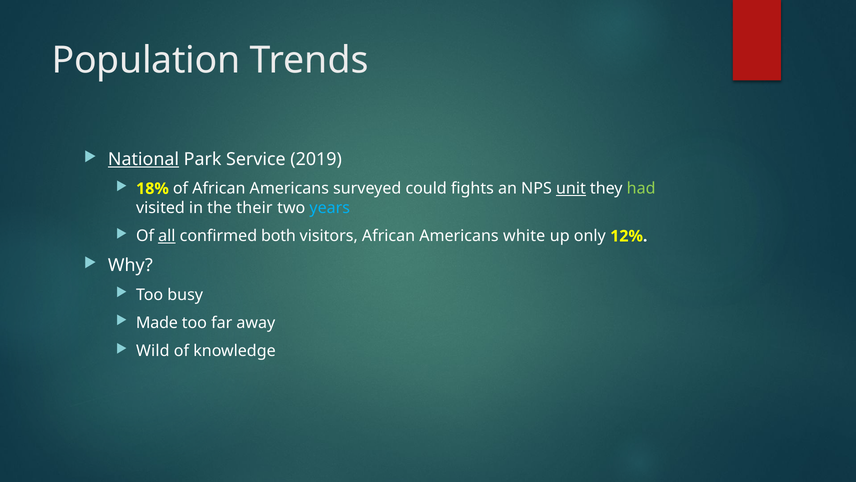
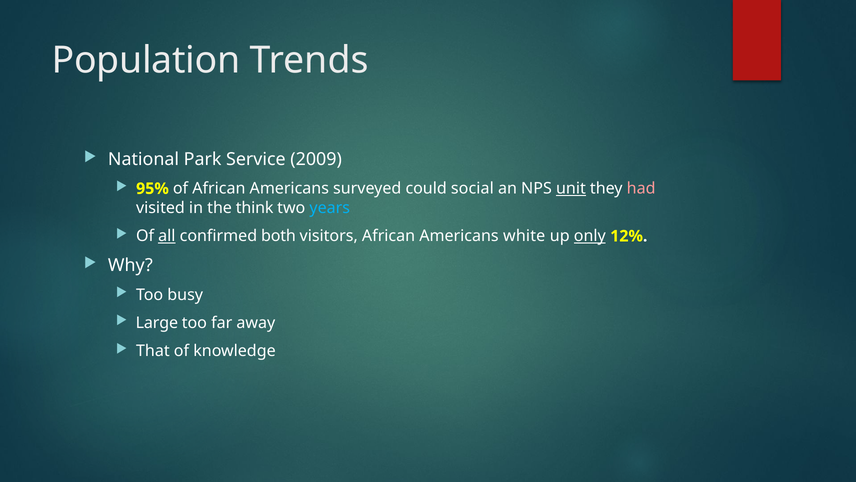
National underline: present -> none (143, 159)
2019: 2019 -> 2009 (316, 159)
18%: 18% -> 95% (152, 188)
fights: fights -> social (472, 188)
had colour: light green -> pink (641, 188)
their: their -> think (255, 208)
only underline: none -> present (590, 236)
Made: Made -> Large (157, 323)
Wild: Wild -> That (153, 351)
